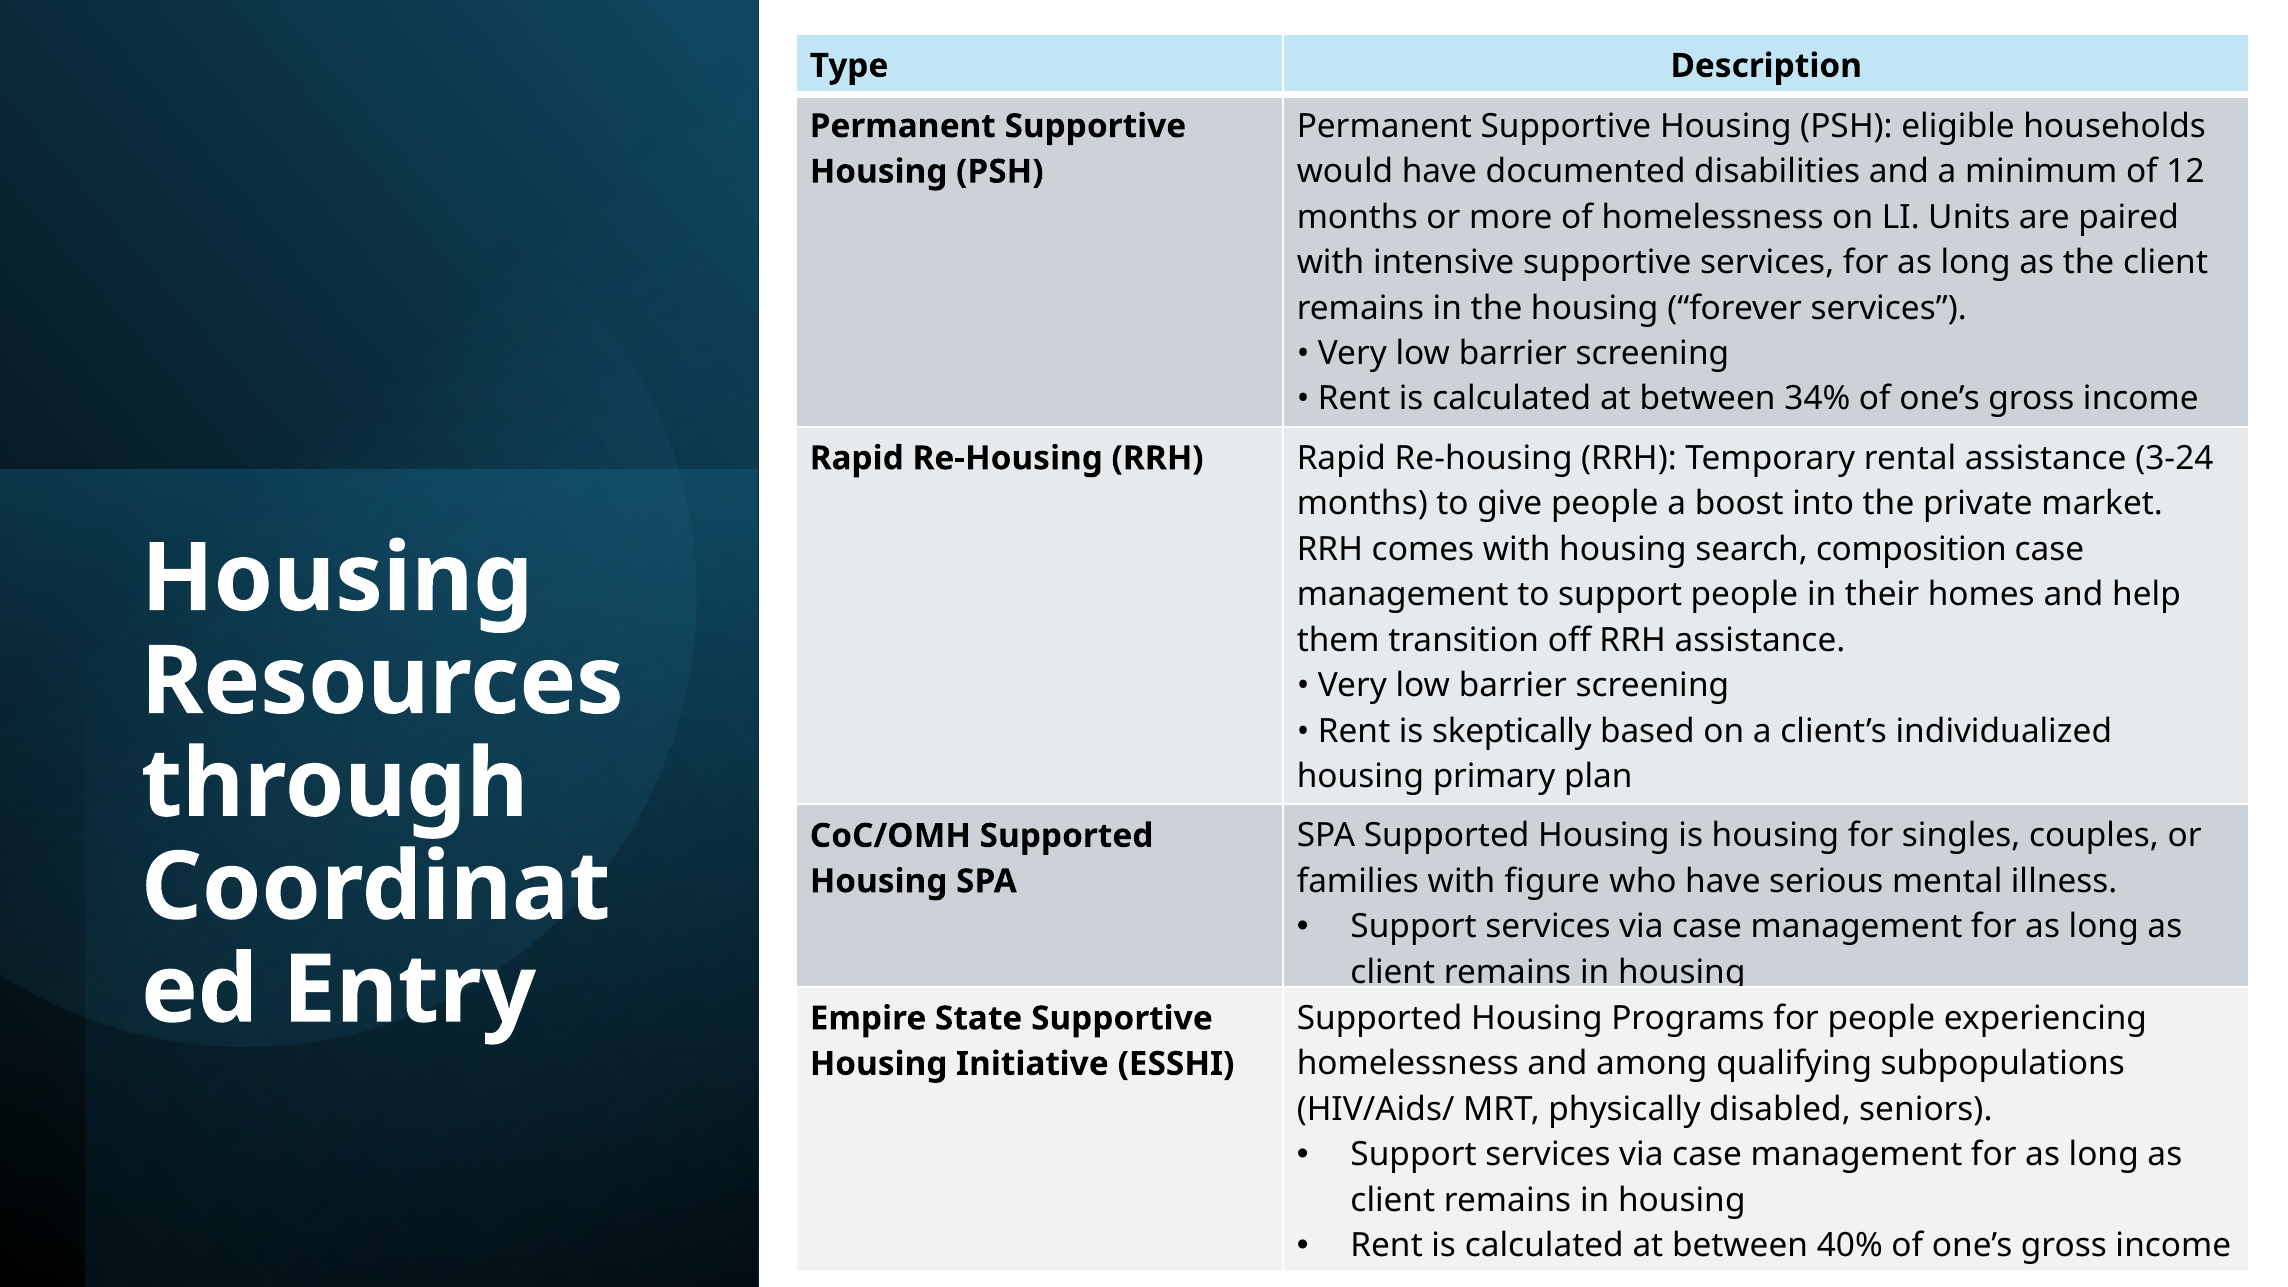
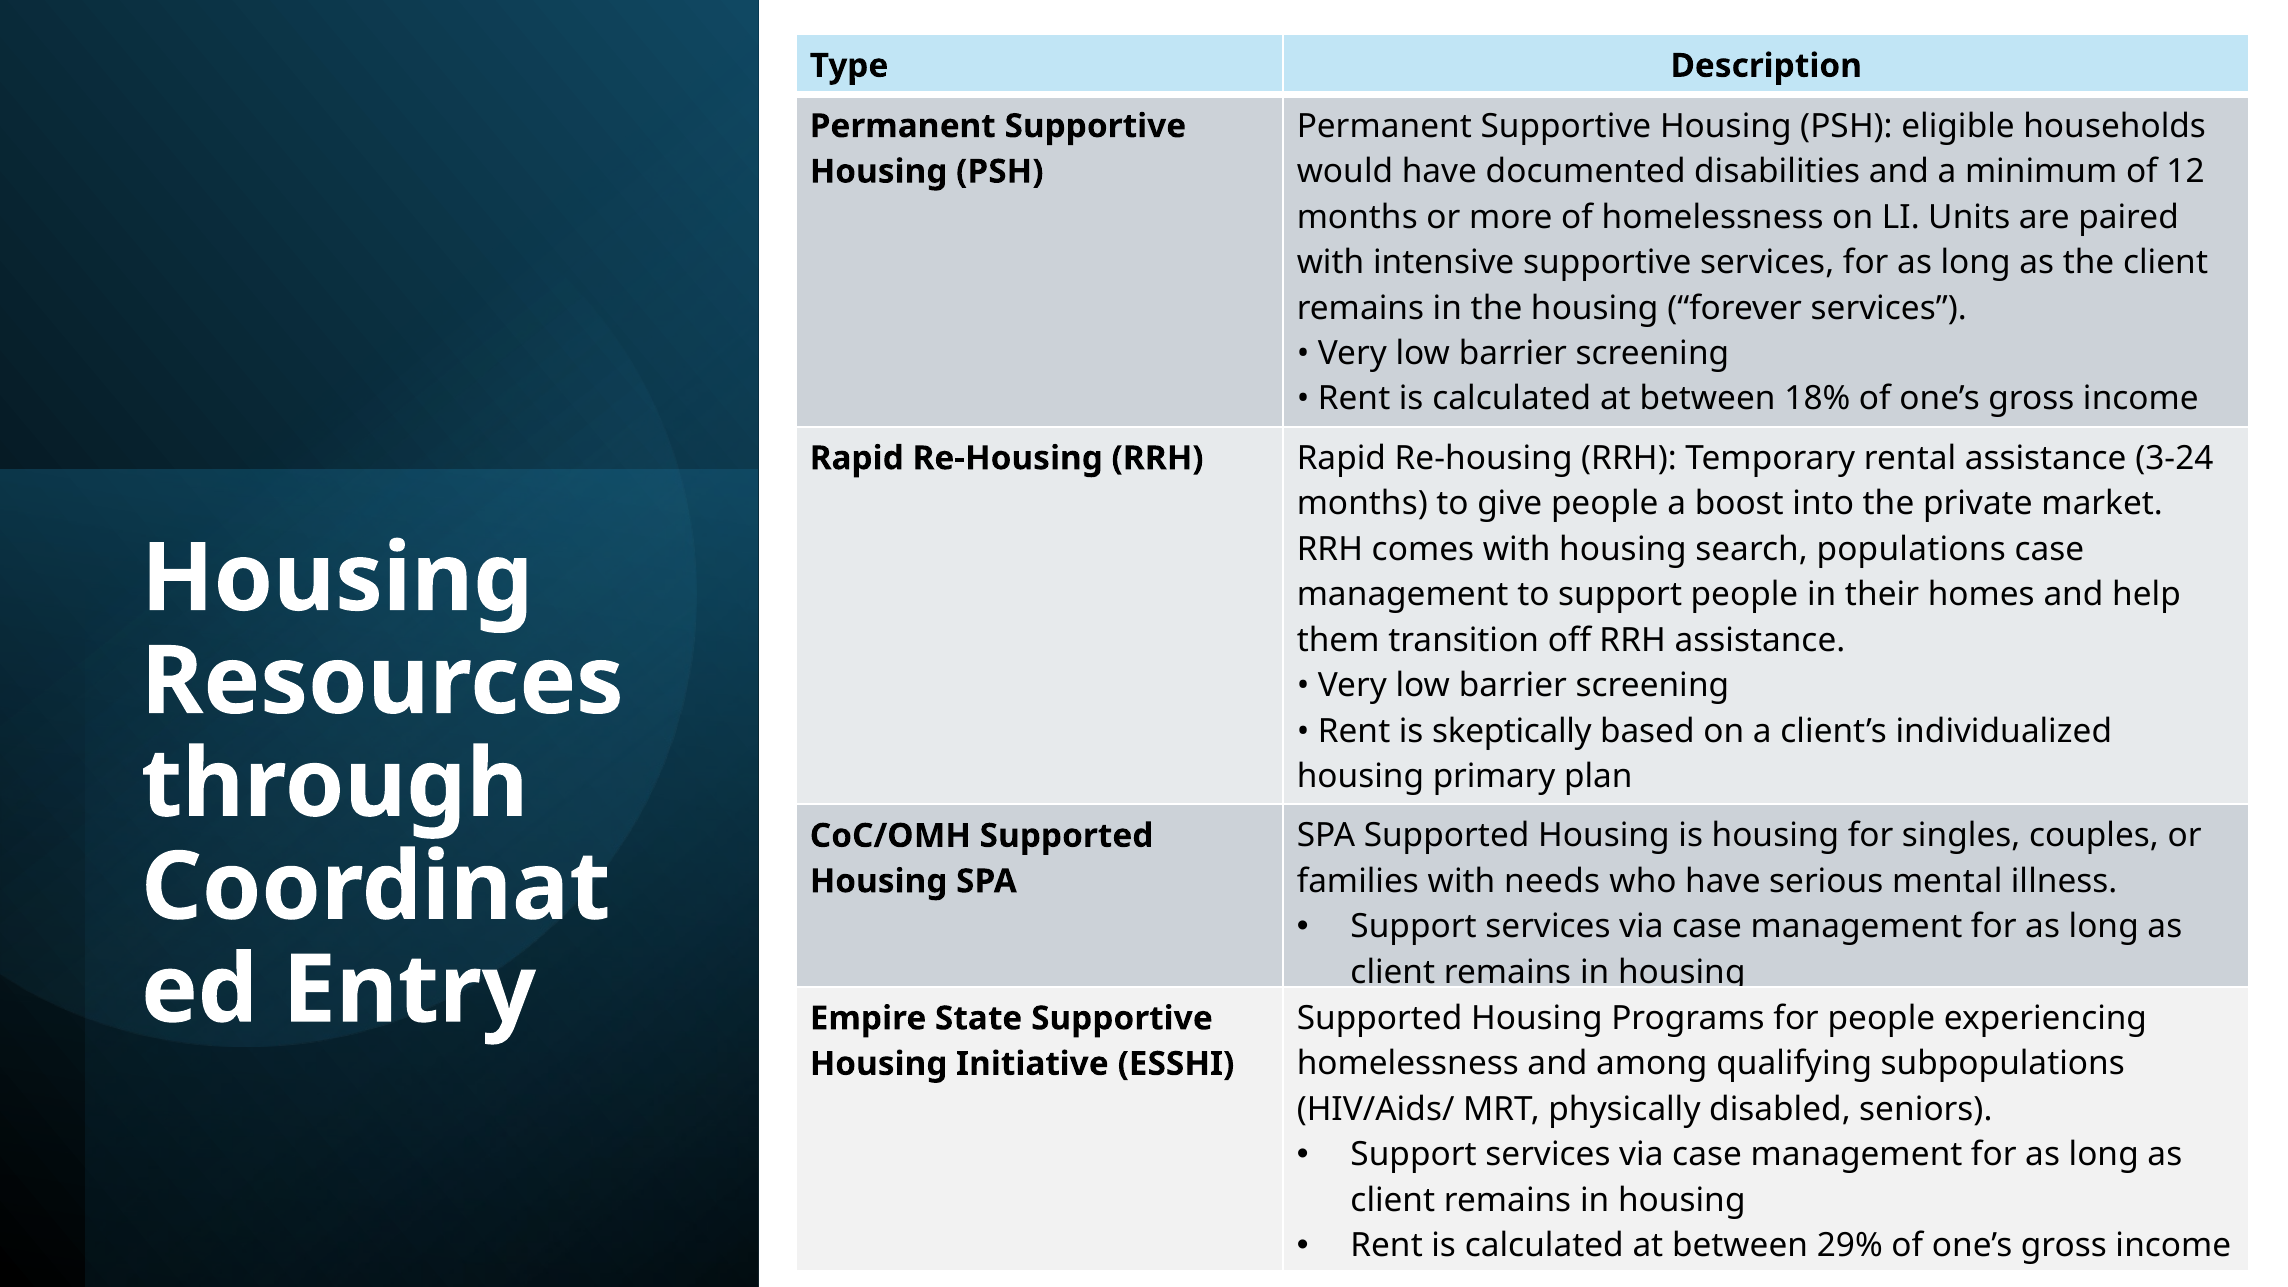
34%: 34% -> 18% (1817, 399)
composition: composition -> populations (1911, 549)
figure: figure -> needs (1552, 881)
40%: 40% -> 29% (1850, 1246)
